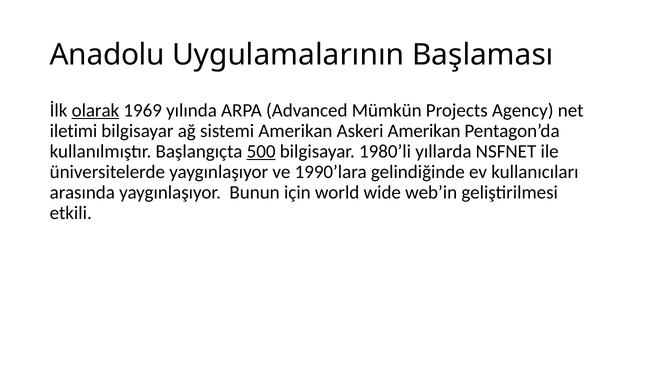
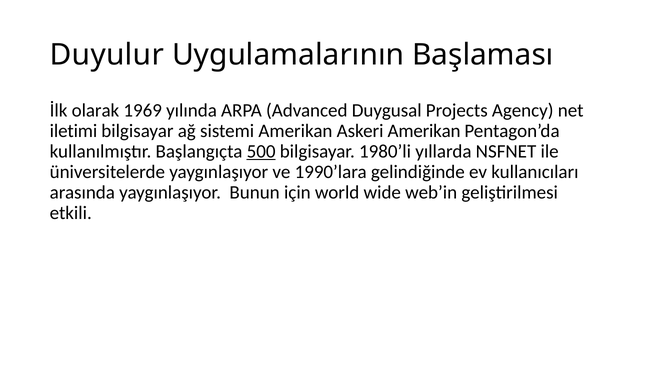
Anadolu: Anadolu -> Duyulur (107, 55)
olarak underline: present -> none (95, 110)
Mümkün: Mümkün -> Duygusal (387, 110)
